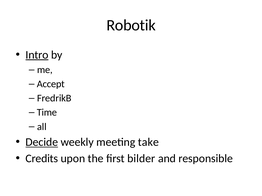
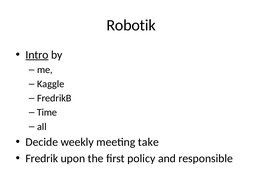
Accept: Accept -> Kaggle (51, 84)
Decide underline: present -> none (42, 143)
Credits: Credits -> Fredrik (42, 159)
bilder: bilder -> policy (141, 159)
